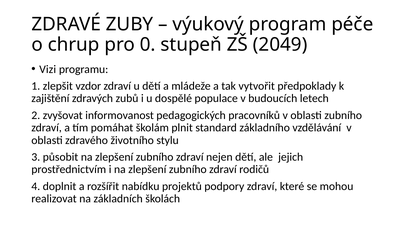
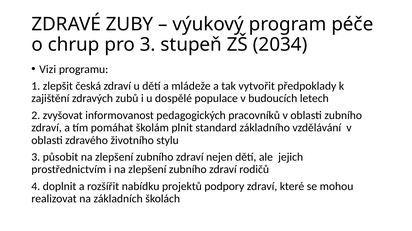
pro 0: 0 -> 3 (148, 45)
2049: 2049 -> 2034 (280, 45)
vzdor: vzdor -> česká (88, 86)
